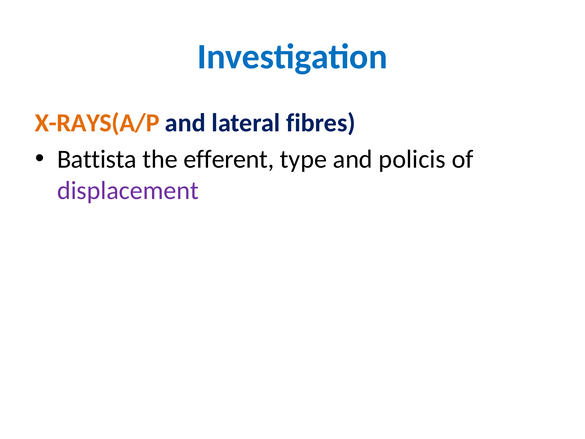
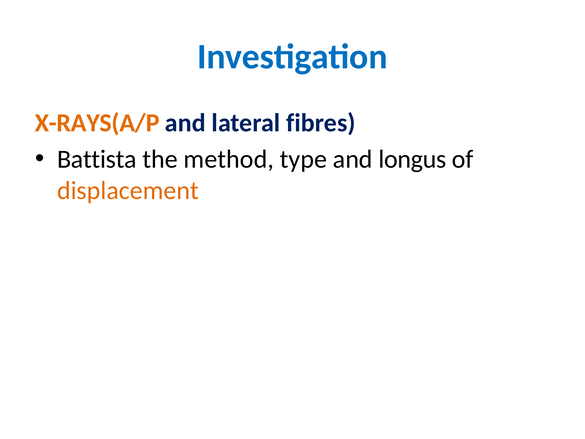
efferent: efferent -> method (229, 159)
policis: policis -> longus (412, 159)
displacement colour: purple -> orange (128, 190)
